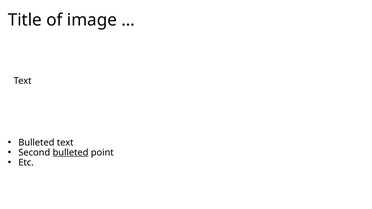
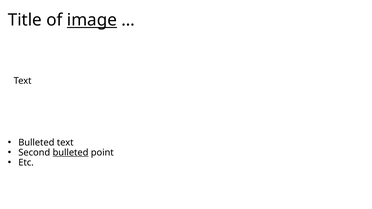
image underline: none -> present (92, 20)
